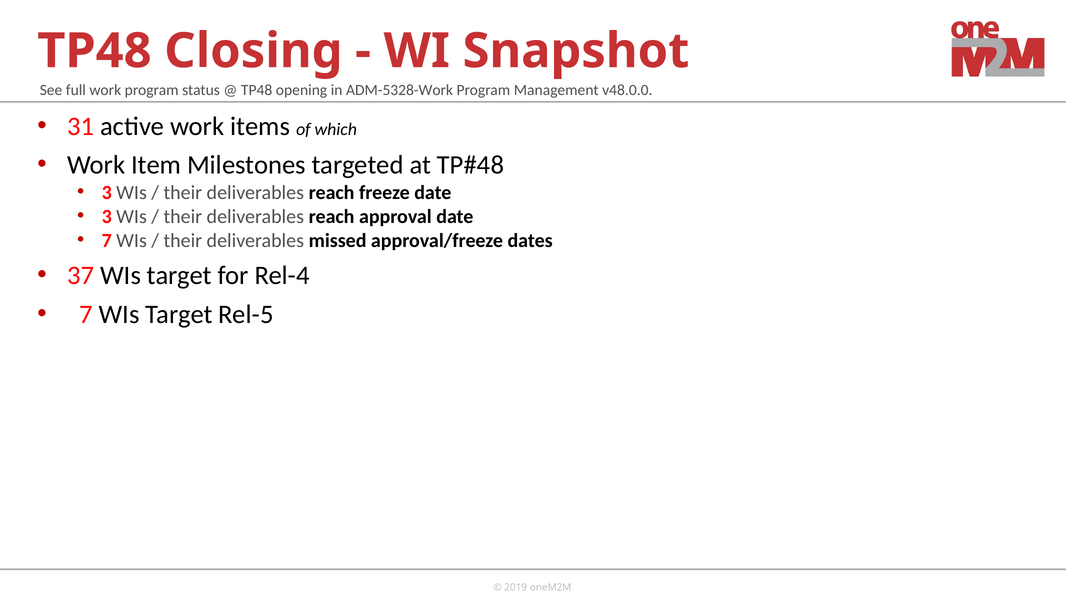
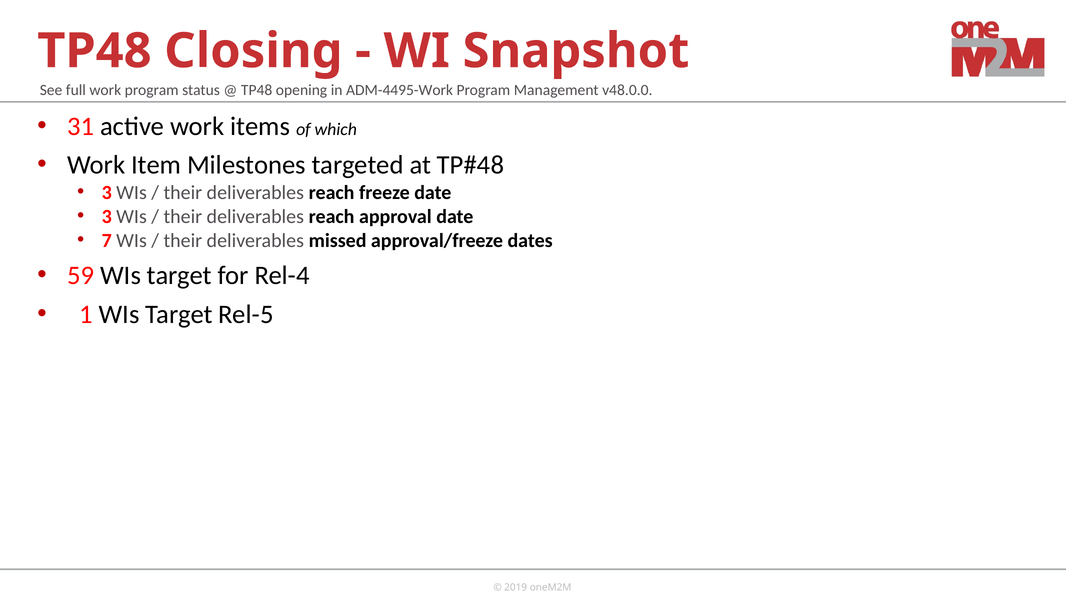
ADM-5328-Work: ADM-5328-Work -> ADM-4495-Work (400, 90)
37: 37 -> 59 (81, 275)
7: 7 -> 1 (86, 314)
